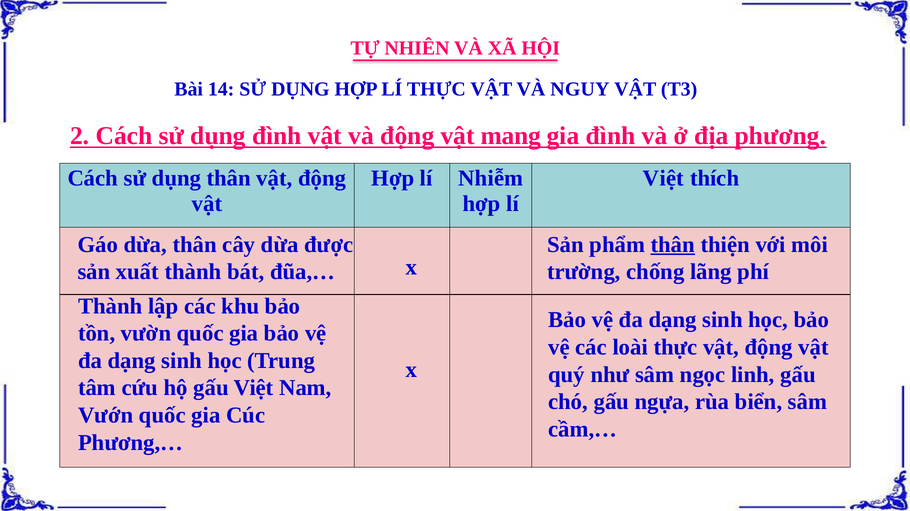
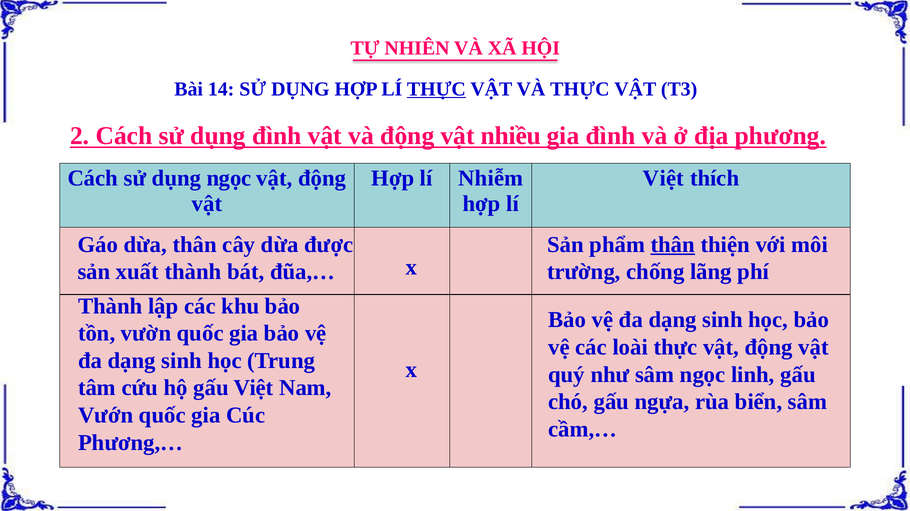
THỰC underline: none -> present (436, 89)
VÀ NGUY: NGUY -> THỰC (580, 89)
mang: mang -> nhiều (511, 136)
dụng thân: thân -> ngọc (229, 178)
